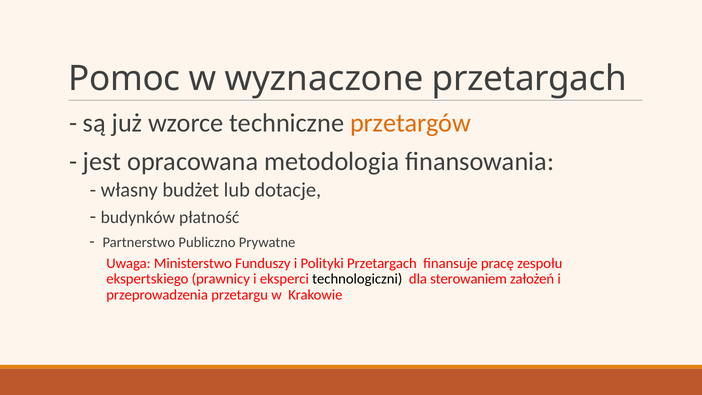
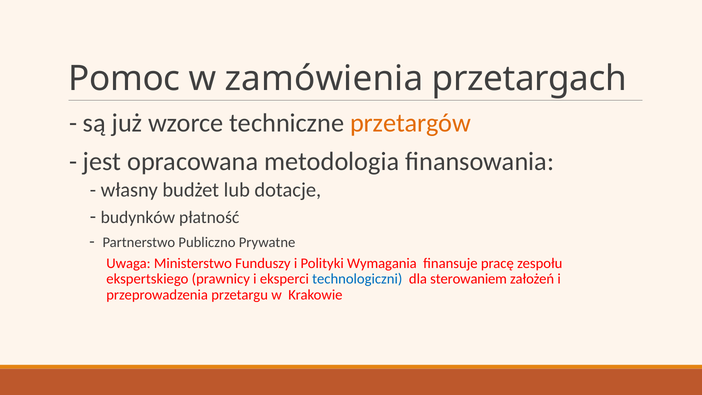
wyznaczone: wyznaczone -> zamówienia (324, 79)
Polityki Przetargach: Przetargach -> Wymagania (382, 263)
technologiczni colour: black -> blue (357, 279)
